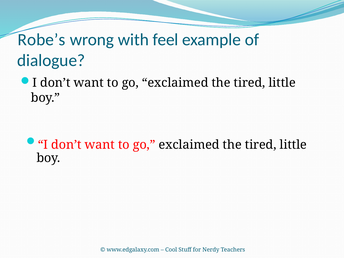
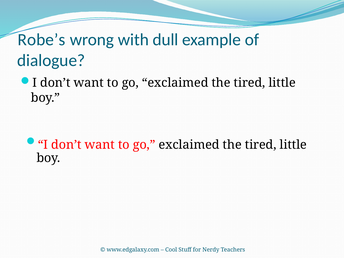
feel: feel -> dull (166, 40)
